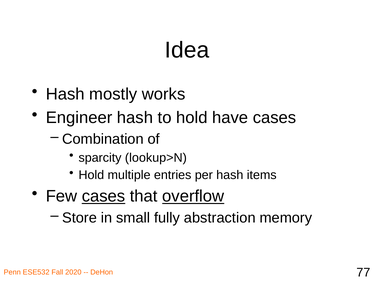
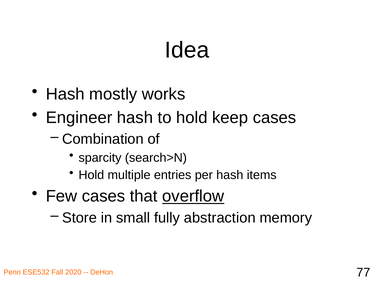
have: have -> keep (230, 117)
lookup>N: lookup>N -> search>N (156, 157)
cases underline: present -> none (104, 196)
